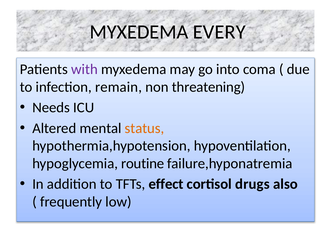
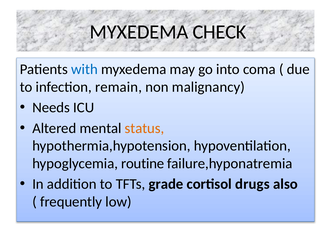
EVERY: EVERY -> CHECK (219, 32)
with colour: purple -> blue (84, 69)
threatening: threatening -> malignancy (208, 87)
effect: effect -> grade (166, 184)
